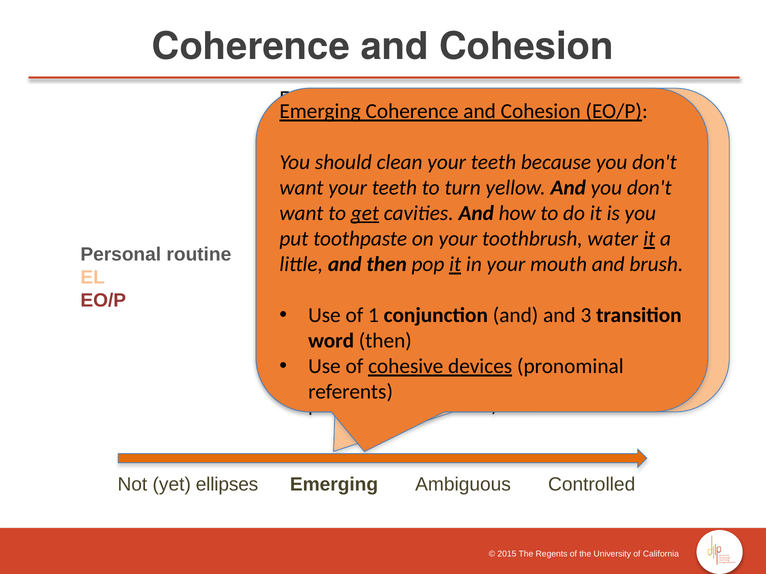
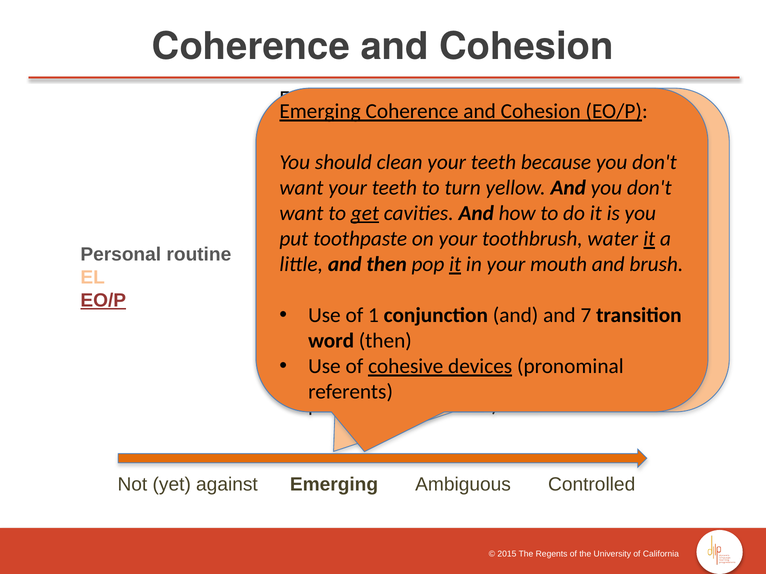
EO/P underline: none -> present (103, 301)
3: 3 -> 7 (586, 316)
ellipses: ellipses -> against (227, 485)
